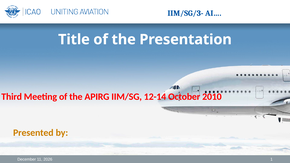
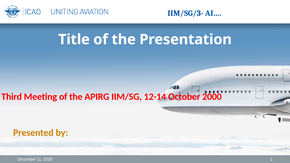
2010: 2010 -> 2000 (212, 97)
